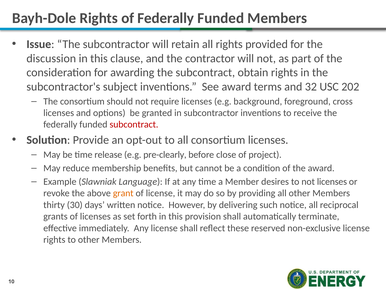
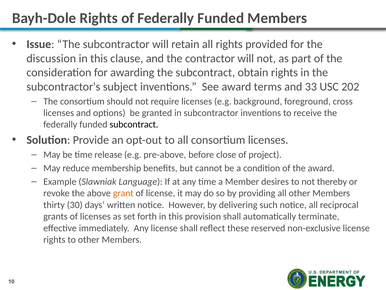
32: 32 -> 33 (311, 87)
subcontract colour: red -> black (134, 124)
pre-clearly: pre-clearly -> pre-above (165, 154)
not licenses: licenses -> thereby (332, 181)
